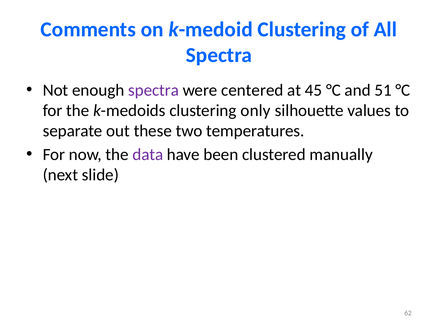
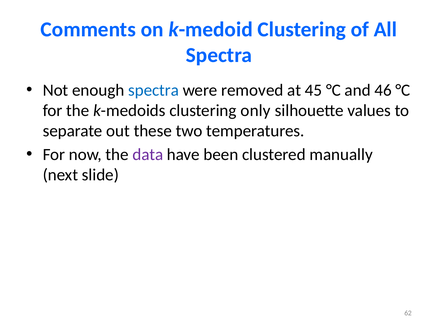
spectra colour: purple -> blue (154, 90)
centered: centered -> removed (252, 90)
51: 51 -> 46 (383, 90)
